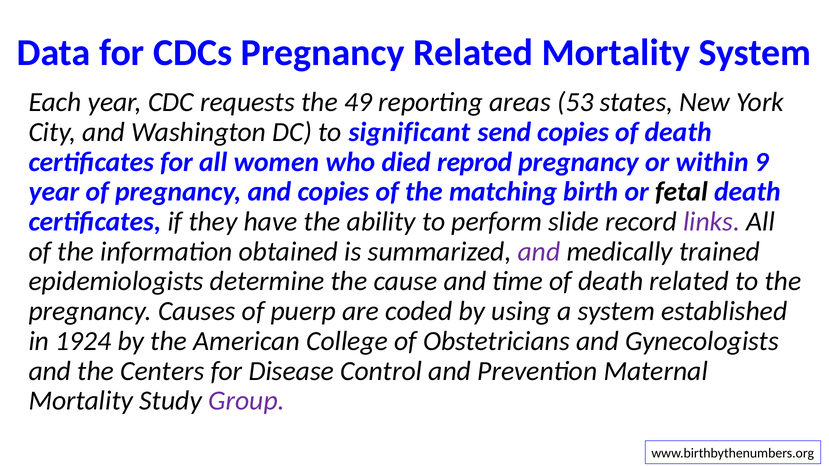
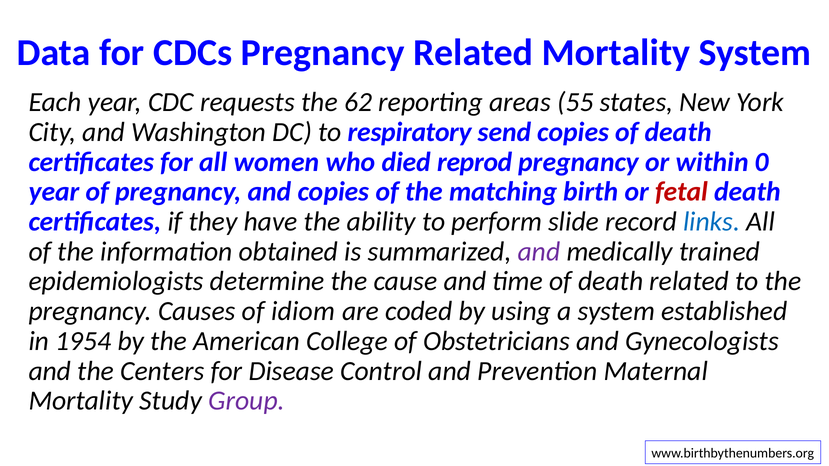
49: 49 -> 62 (358, 102)
53: 53 -> 55 (575, 102)
significant: significant -> respiratory (410, 132)
9: 9 -> 0 (762, 162)
fetal colour: black -> red (682, 192)
links colour: purple -> blue (712, 222)
puerp: puerp -> idiom (303, 311)
1924: 1924 -> 1954 (83, 341)
